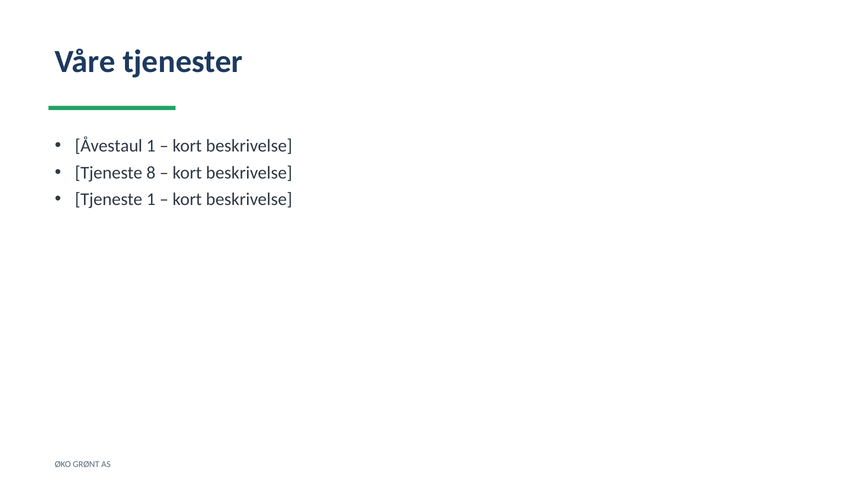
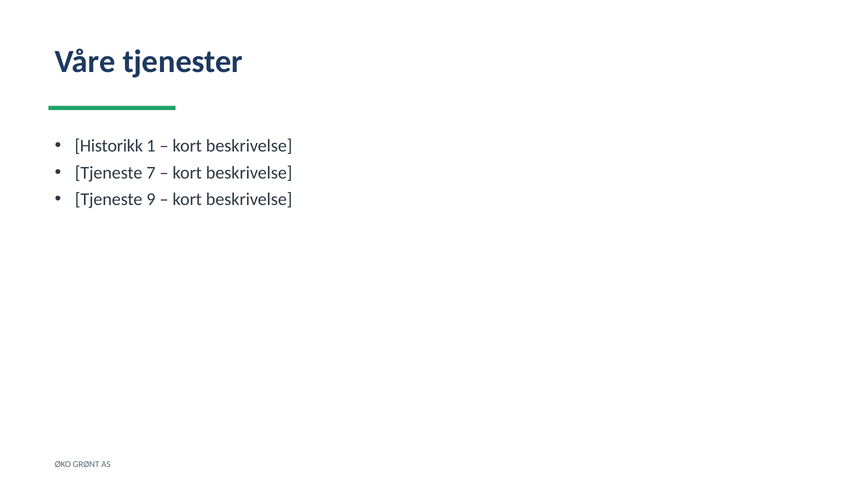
Åvestaul: Åvestaul -> Historikk (109, 146)
8: 8 -> 7 (151, 173)
Tjeneste 1: 1 -> 9 (151, 200)
